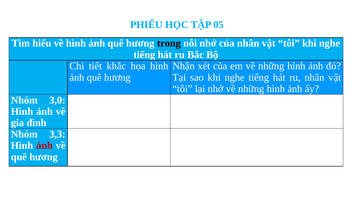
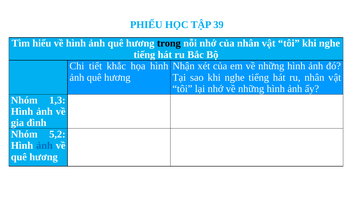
05: 05 -> 39 (218, 25)
3,0: 3,0 -> 1,3 (57, 100)
3,3: 3,3 -> 5,2 (57, 134)
ảnh colour: red -> blue (44, 146)
